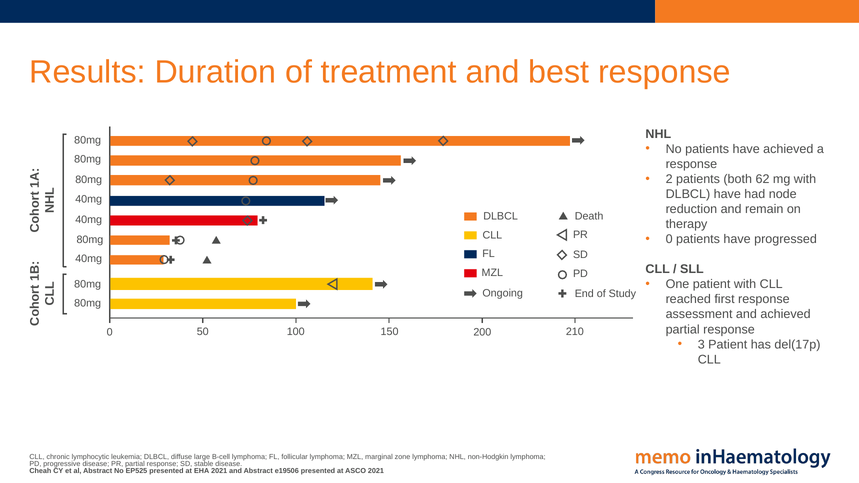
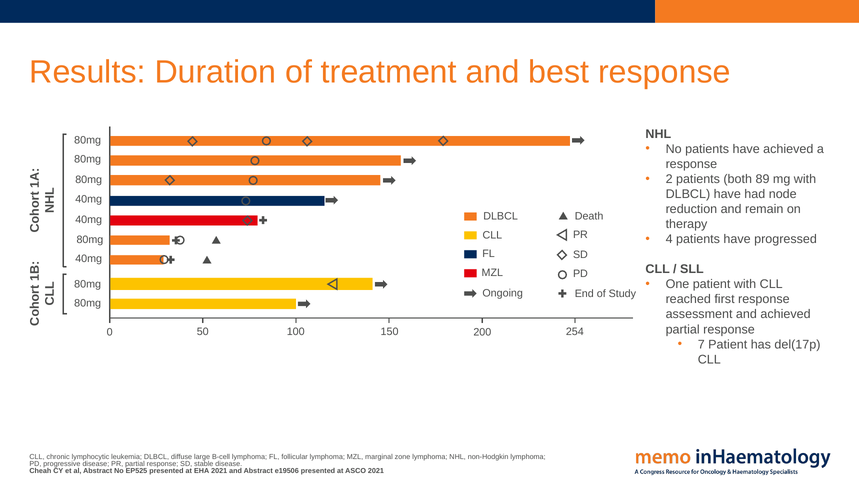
62: 62 -> 89 (763, 179)
0: 0 -> 4 (669, 239)
210: 210 -> 254 (575, 332)
3: 3 -> 7 (701, 345)
